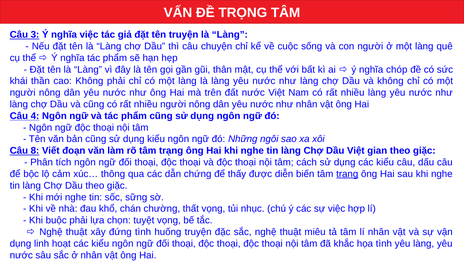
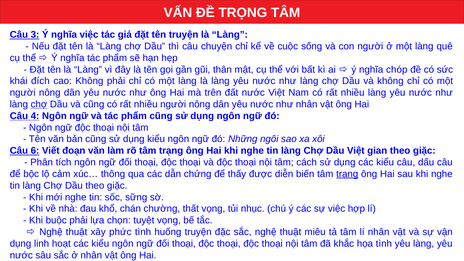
thần: thần -> đích (40, 81)
chợ underline: none -> present (39, 104)
8: 8 -> 6 (35, 151)
đứng: đứng -> phức (120, 232)
